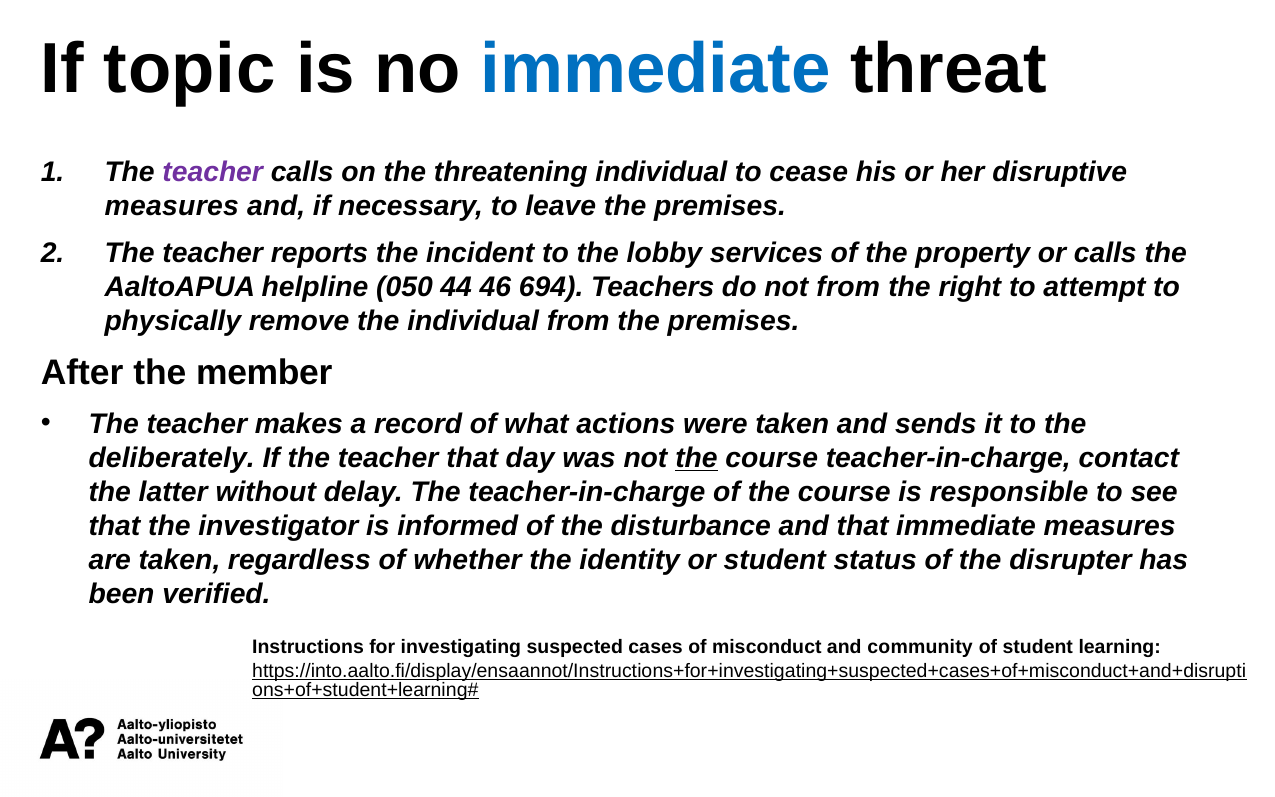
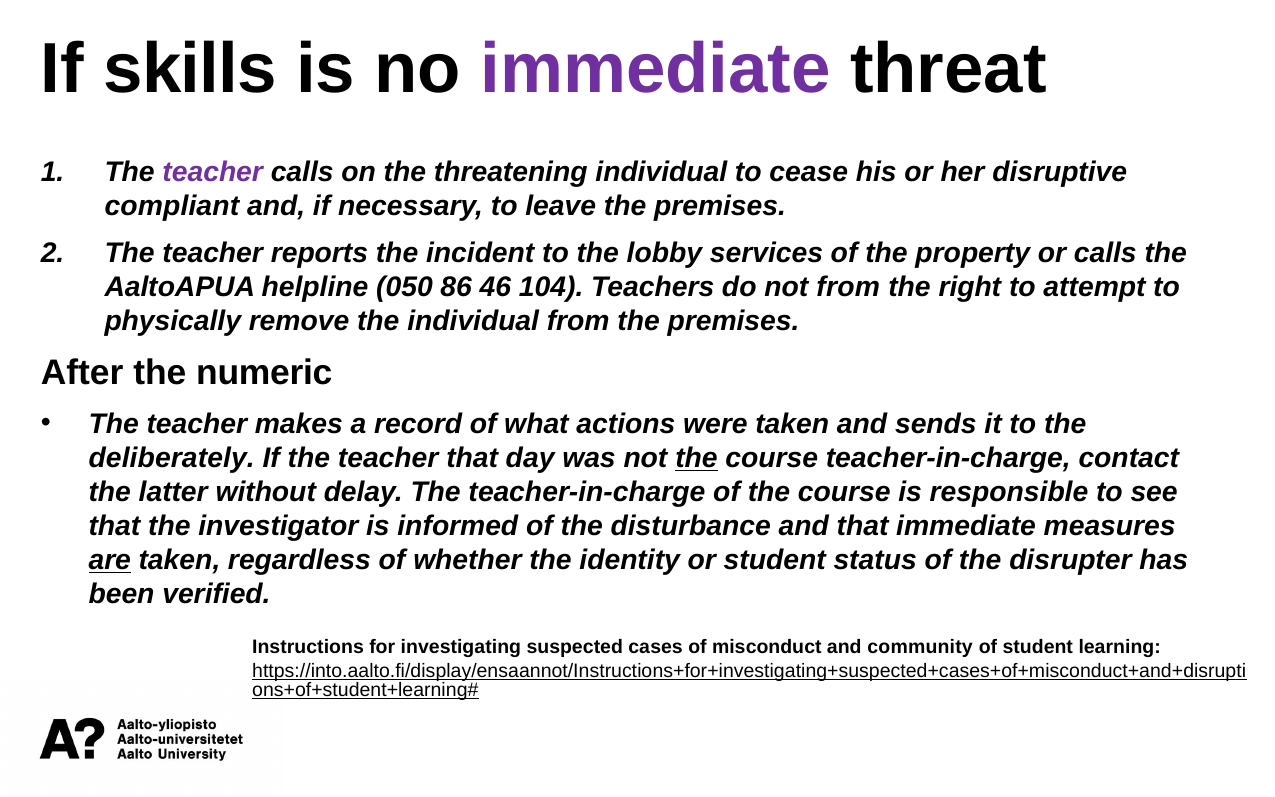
topic: topic -> skills (190, 69)
immediate colour: blue -> purple (656, 69)
measures: measures -> compliant (172, 206)
44: 44 -> 86 (456, 287)
694: 694 -> 104 (551, 287)
member: member -> numeric (264, 373)
are underline: none -> present (110, 560)
